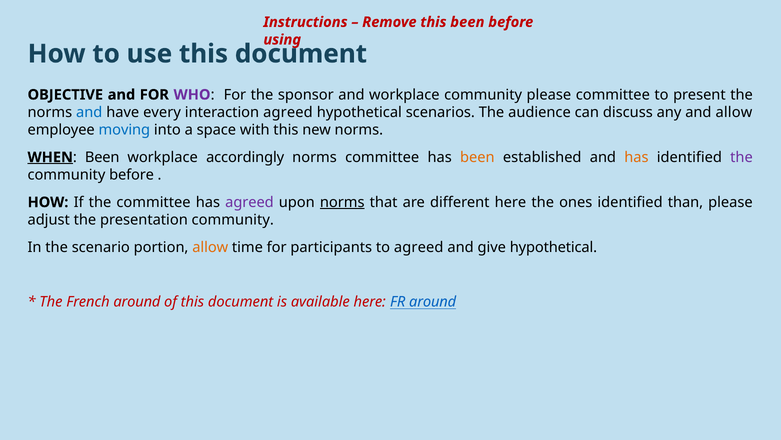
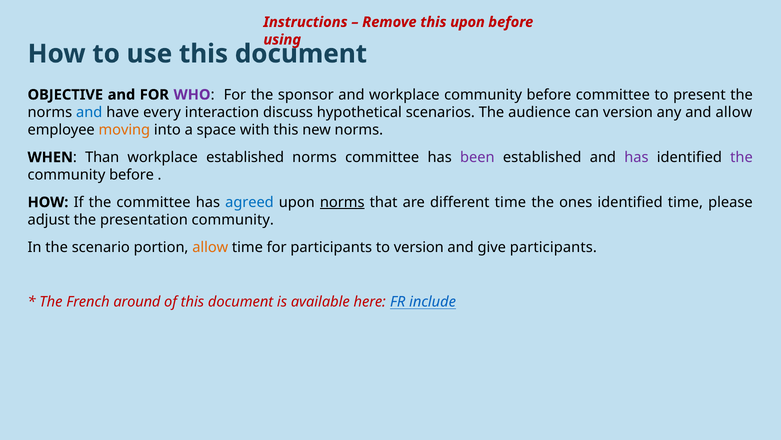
this been: been -> upon (468, 22)
workplace community please: please -> before (549, 95)
interaction agreed: agreed -> discuss (288, 112)
can discuss: discuss -> version (628, 112)
moving colour: blue -> orange (124, 130)
WHEN underline: present -> none (50, 157)
Been: Been -> Than (102, 157)
workplace accordingly: accordingly -> established (245, 157)
been colour: orange -> purple (477, 157)
has colour: orange -> purple (636, 157)
agreed colour: purple -> blue (249, 202)
different here: here -> time (510, 202)
identified than: than -> time (685, 202)
to agreed: agreed -> version (419, 247)
give hypothetical: hypothetical -> participants (553, 247)
FR around: around -> include (433, 302)
